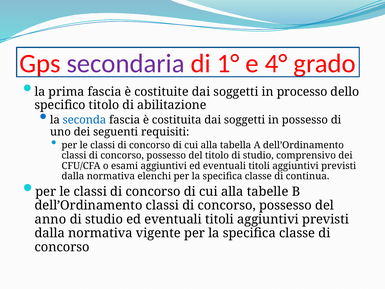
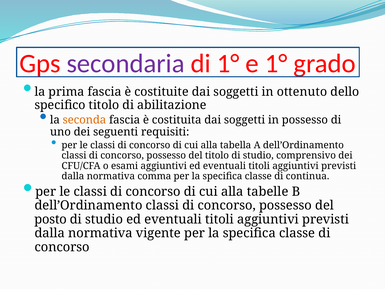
e 4°: 4° -> 1° (276, 64)
processo: processo -> ottenuto (302, 92)
seconda colour: blue -> orange (84, 120)
elenchi: elenchi -> comma (154, 176)
anno: anno -> posto (51, 219)
